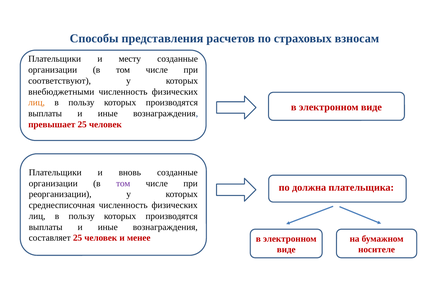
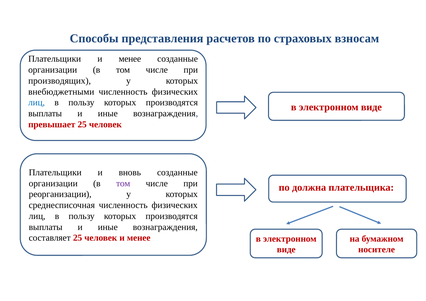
Плательщики и месту: месту -> менее (130, 59)
соответствуют: соответствуют -> производящих (60, 81)
лиц colour: orange -> blue (37, 103)
